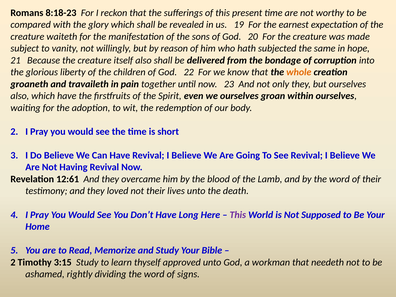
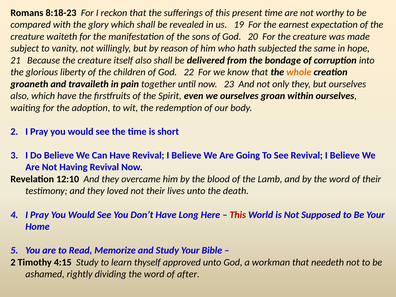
12:61: 12:61 -> 12:10 (68, 179)
This colour: purple -> red (238, 215)
3:15: 3:15 -> 4:15 (63, 262)
signs: signs -> after (188, 274)
